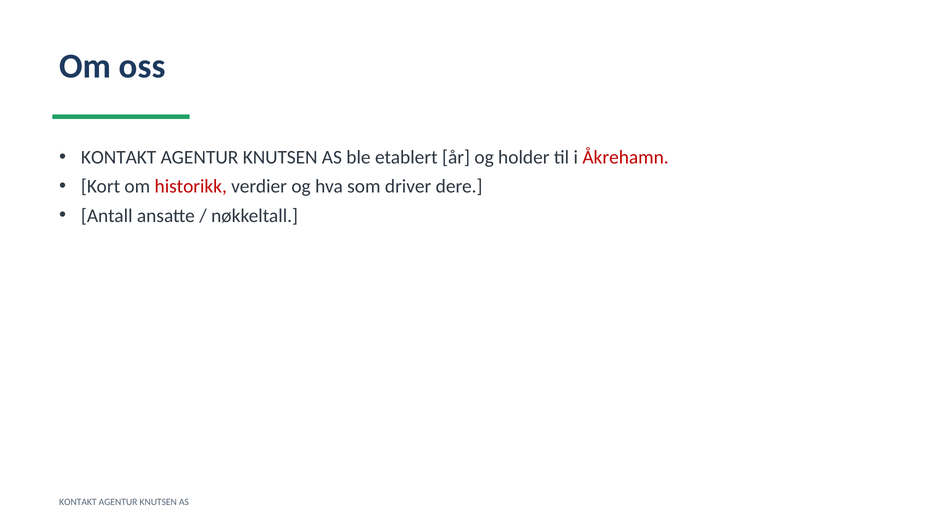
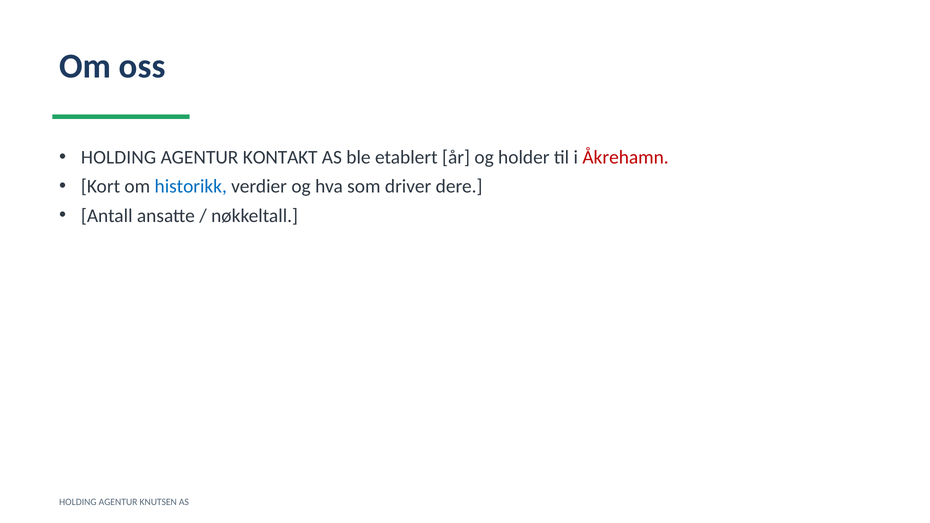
KONTAKT: KONTAKT -> HOLDING (119, 158)
KNUTSEN: KNUTSEN -> KONTAKT (280, 158)
historikk colour: red -> blue (191, 187)
KONTAKT: KONTAKT -> HOLDING (78, 502)
